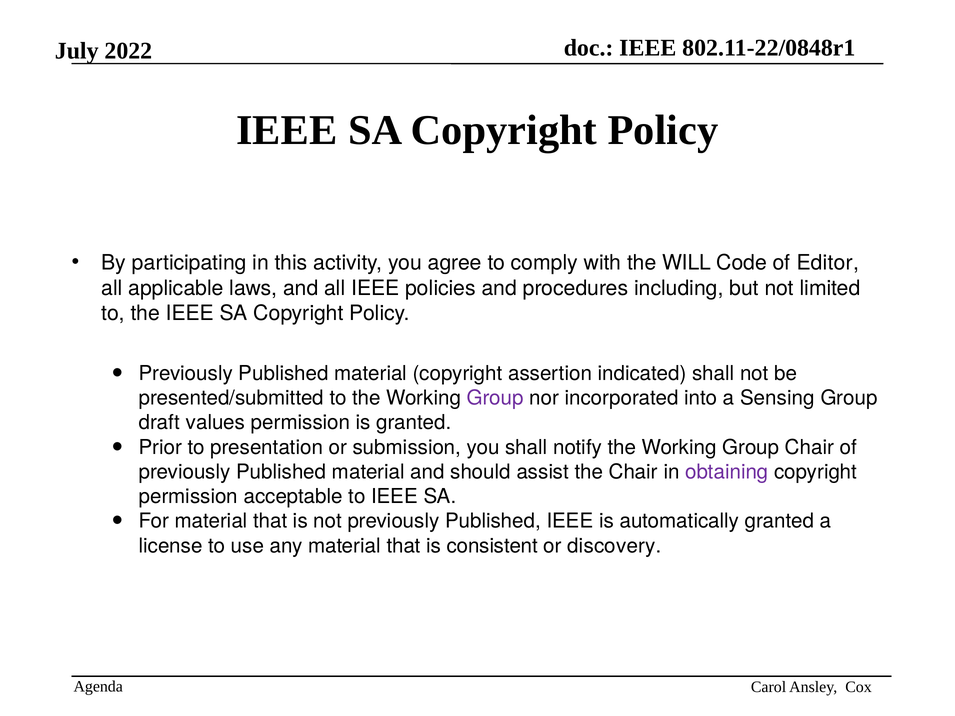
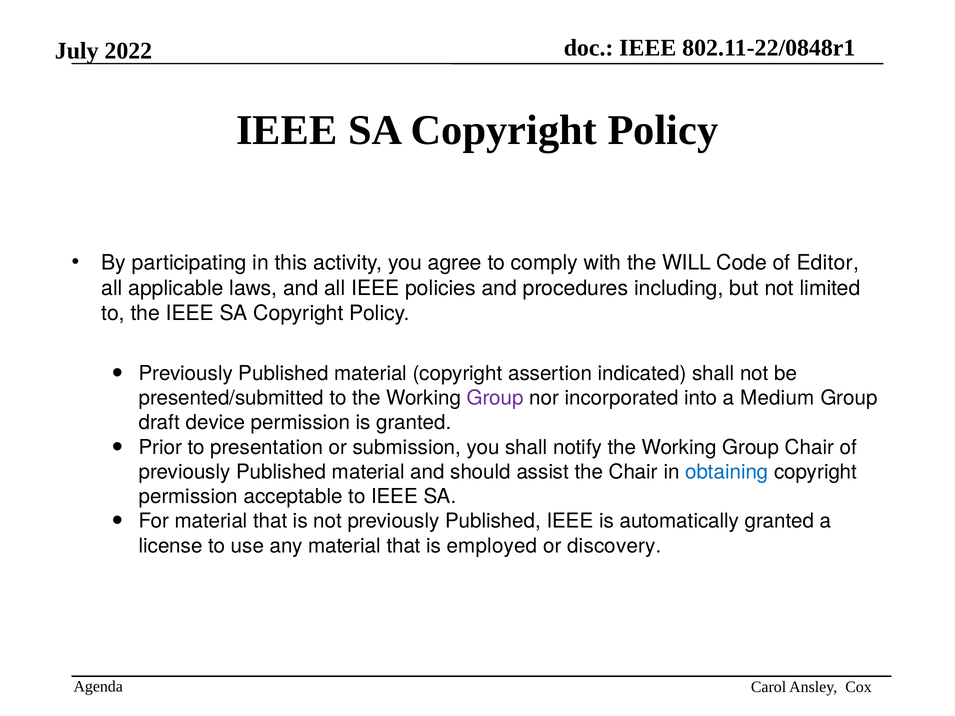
Sensing: Sensing -> Medium (777, 398)
values: values -> device (216, 423)
obtaining colour: purple -> blue (727, 472)
consistent: consistent -> employed (492, 546)
